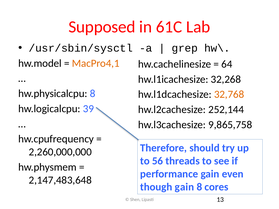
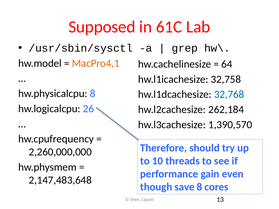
32,268: 32,268 -> 32,758 (226, 79)
32,768 colour: orange -> blue (229, 95)
39: 39 -> 26 (88, 109)
252,144: 252,144 -> 262,184 (226, 110)
9,865,758: 9,865,758 -> 1,390,570 (230, 125)
56: 56 -> 10 (158, 161)
though gain: gain -> save (185, 187)
